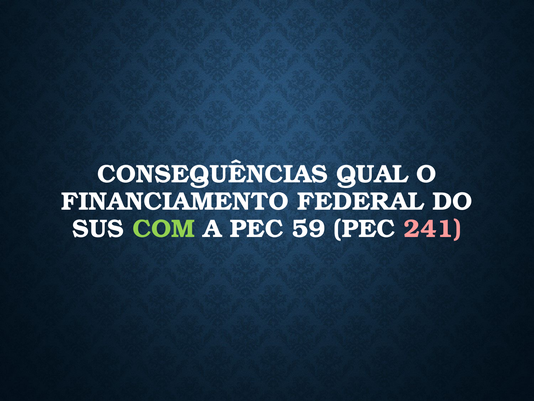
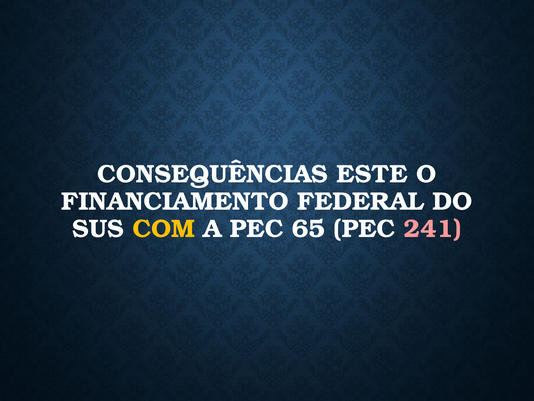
QUAL: QUAL -> ESTE (372, 174)
COM colour: light green -> yellow (164, 228)
59: 59 -> 65 (309, 228)
